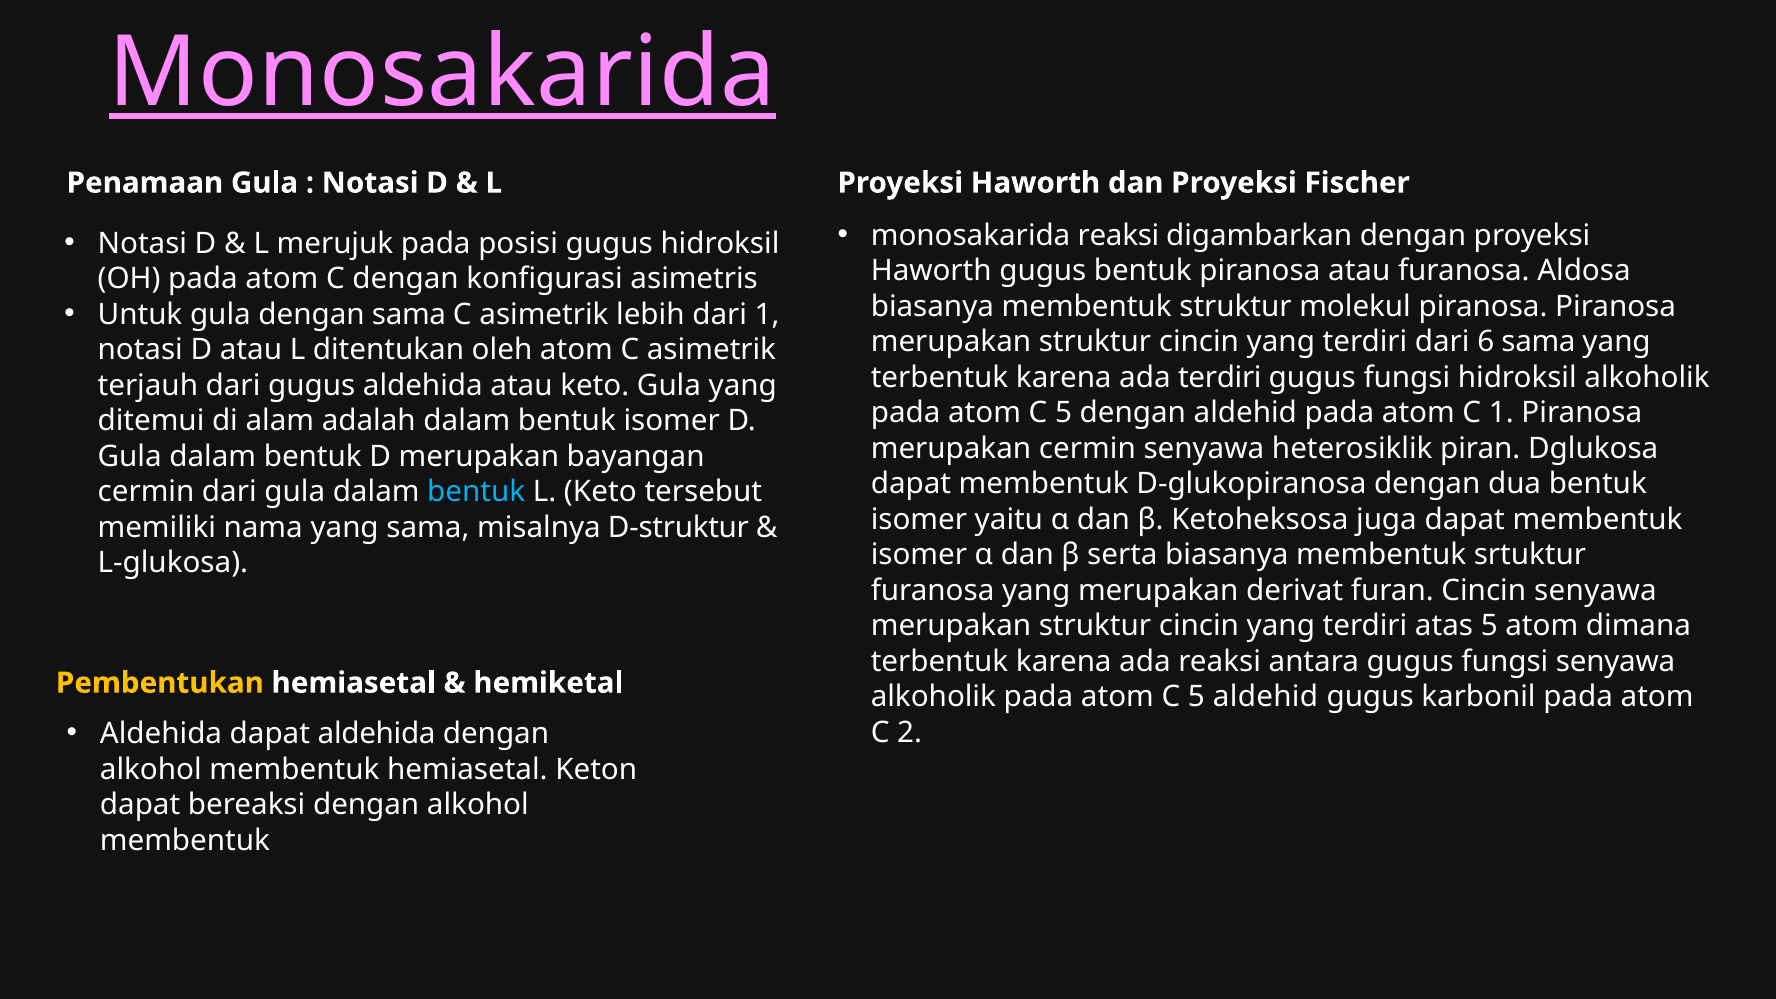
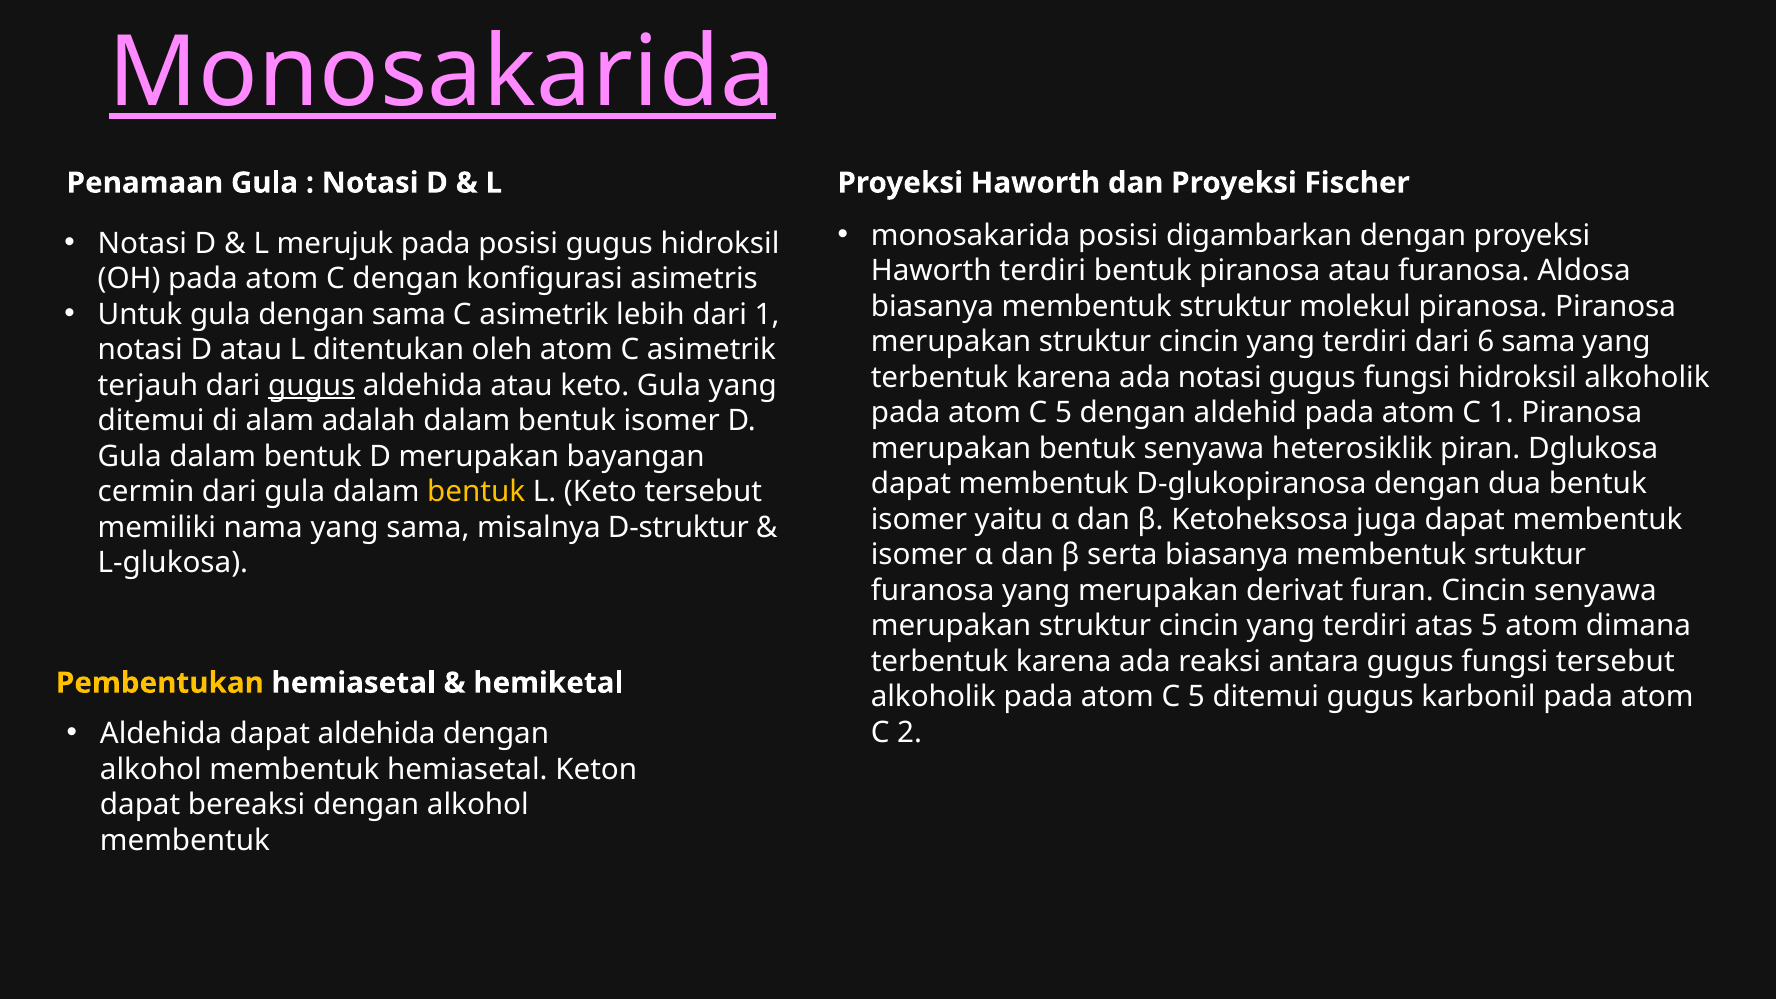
monosakarida reaksi: reaksi -> posisi (1118, 235)
Haworth gugus: gugus -> terdiri (1043, 271)
ada terdiri: terdiri -> notasi (1220, 377)
gugus underline: none -> present (312, 386)
merupakan cermin: cermin -> bentuk (1087, 448)
bentuk colour: light blue -> yellow (476, 492)
fungsi senyawa: senyawa -> tersebut (1615, 661)
5 aldehid: aldehid -> ditemui (1266, 697)
